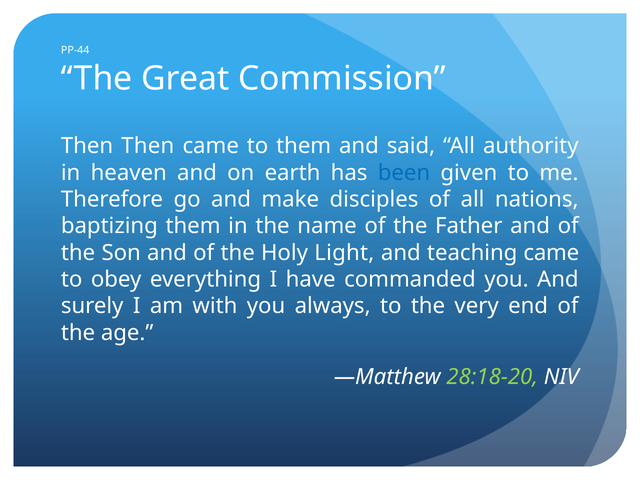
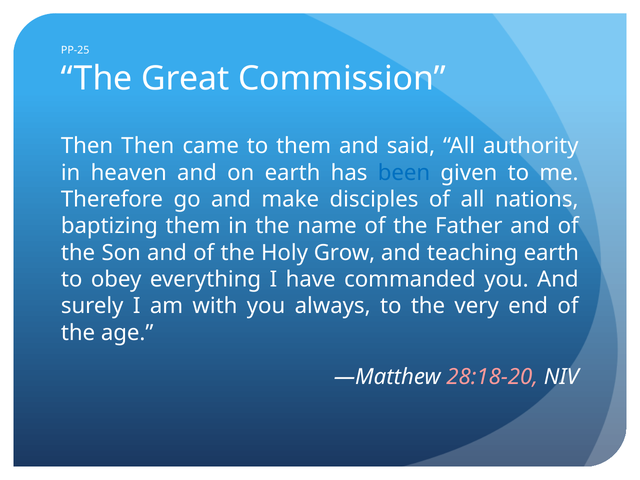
PP-44: PP-44 -> PP-25 (75, 50)
Light: Light -> Grow (345, 253)
teaching came: came -> earth (551, 253)
28:18-20 colour: light green -> pink (492, 377)
